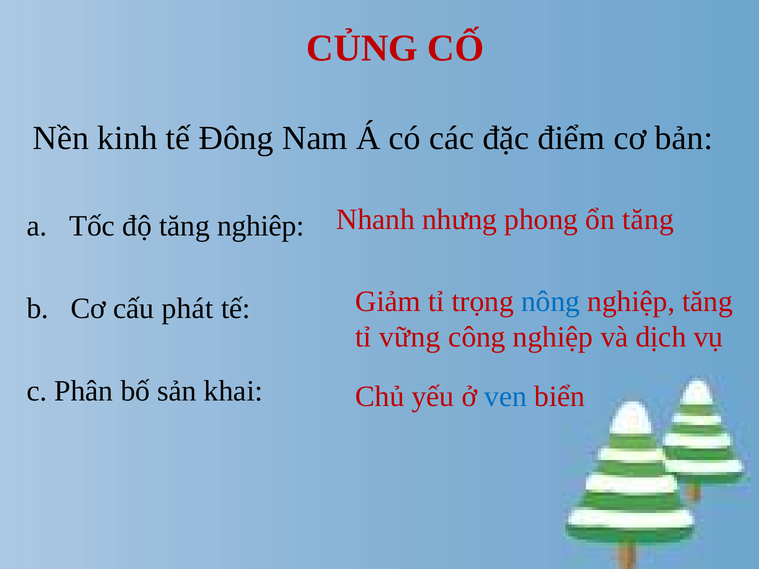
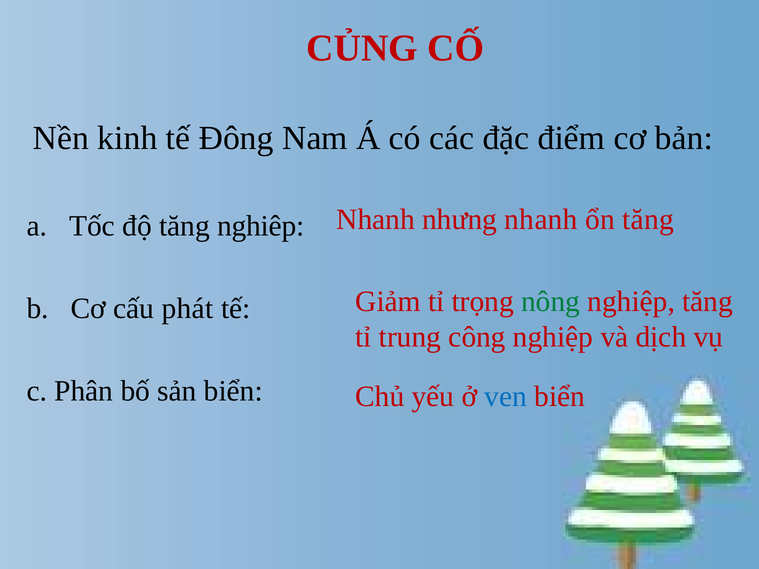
nhưng phong: phong -> nhanh (541, 220)
nông colour: blue -> green (551, 302)
vững: vững -> trung (410, 337)
sản khai: khai -> biển (233, 391)
